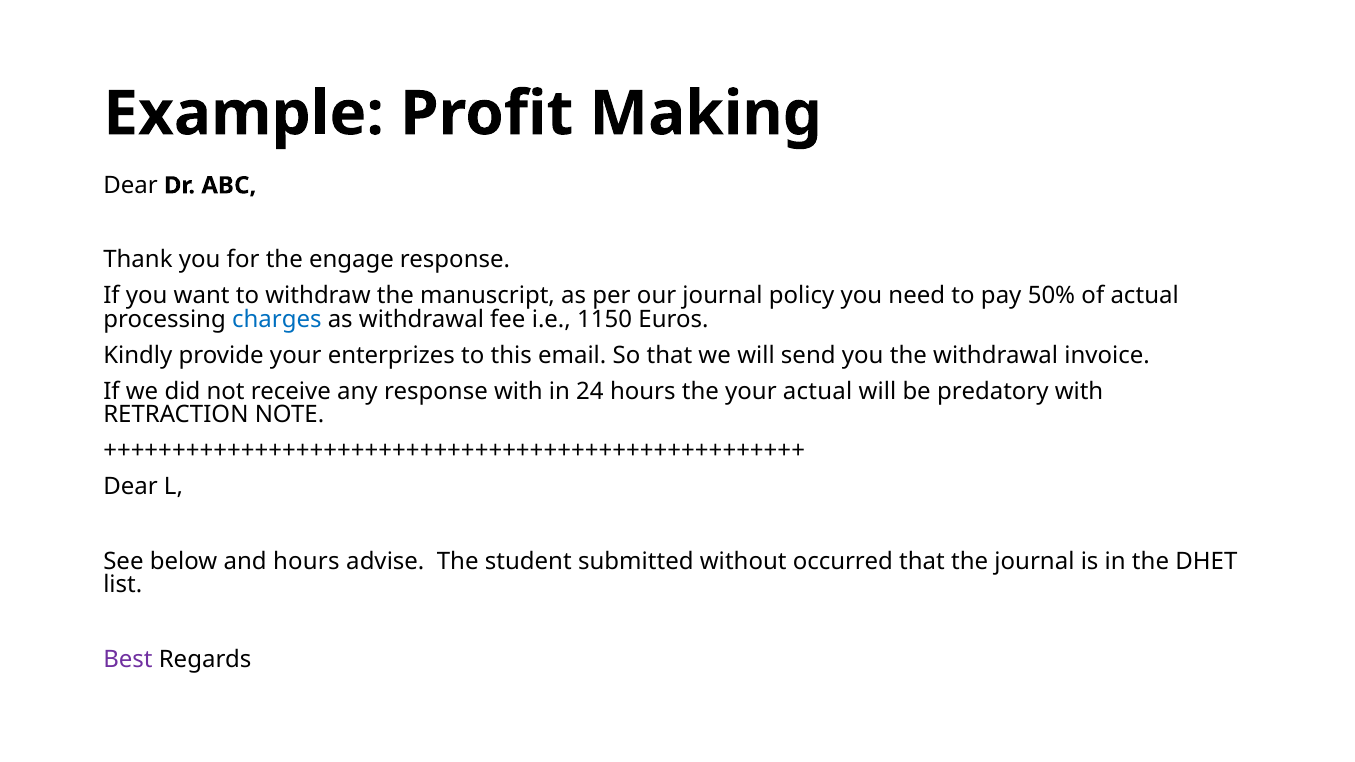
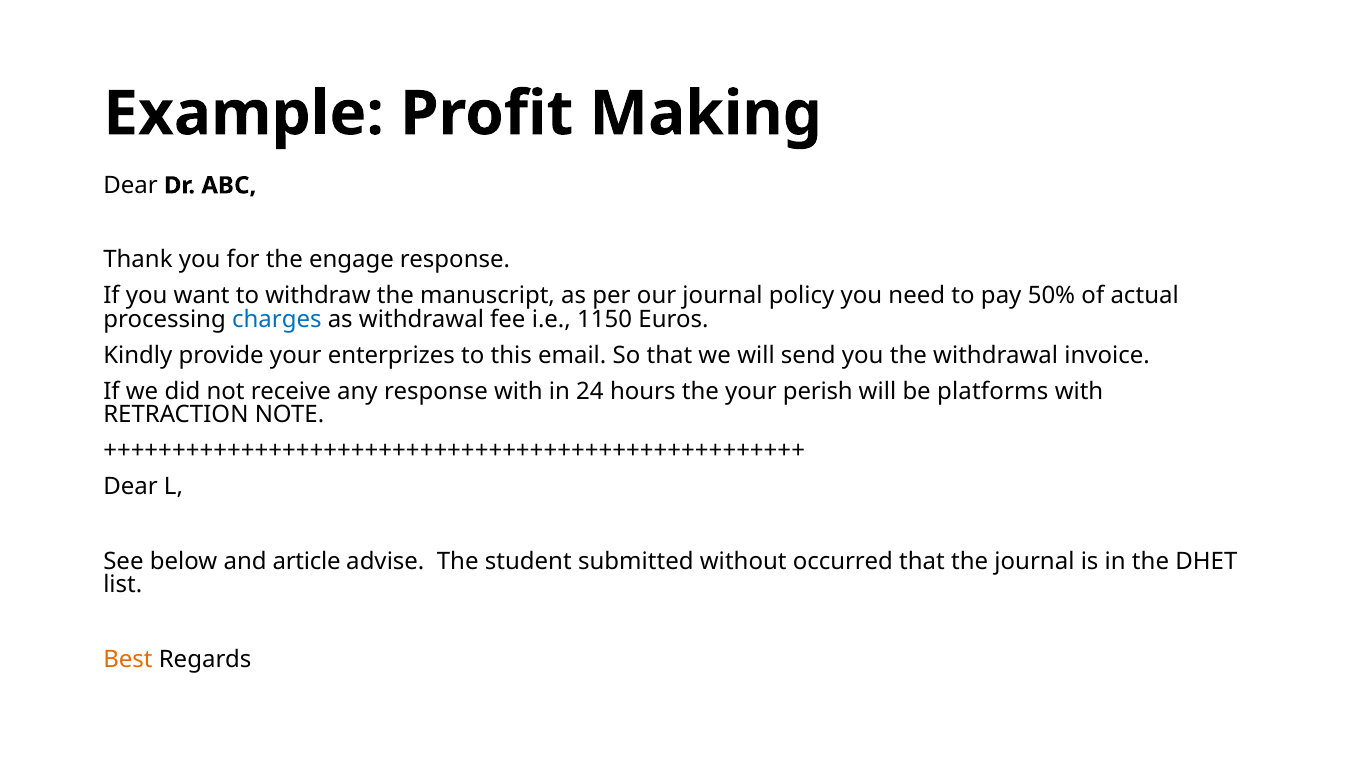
your actual: actual -> perish (818, 391)
predatory: predatory -> platforms (993, 391)
and hours: hours -> article (307, 561)
Best colour: purple -> orange (128, 659)
